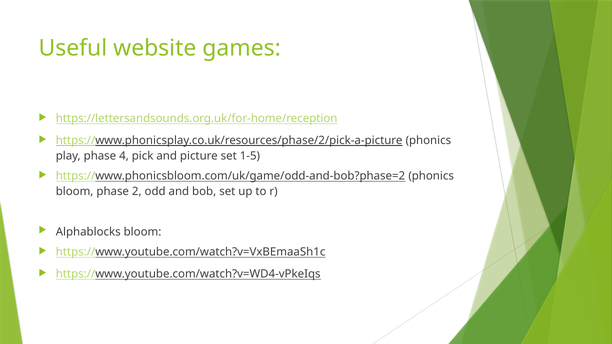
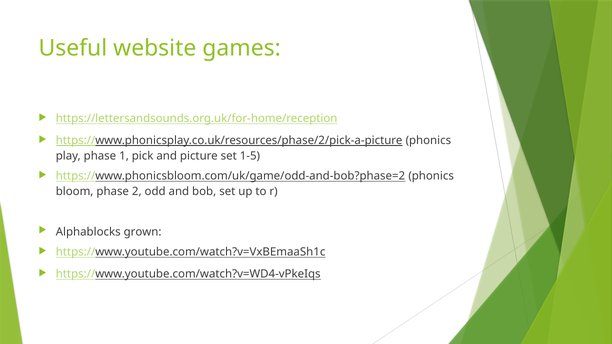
4: 4 -> 1 (124, 156)
Alphablocks bloom: bloom -> grown (143, 232)
